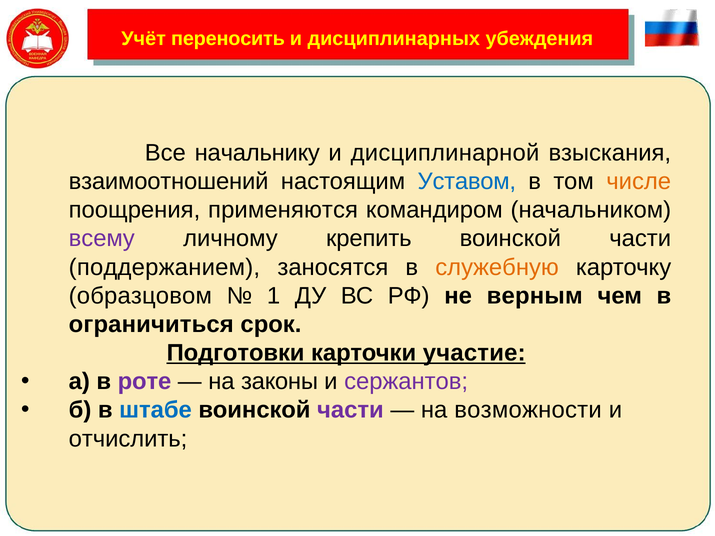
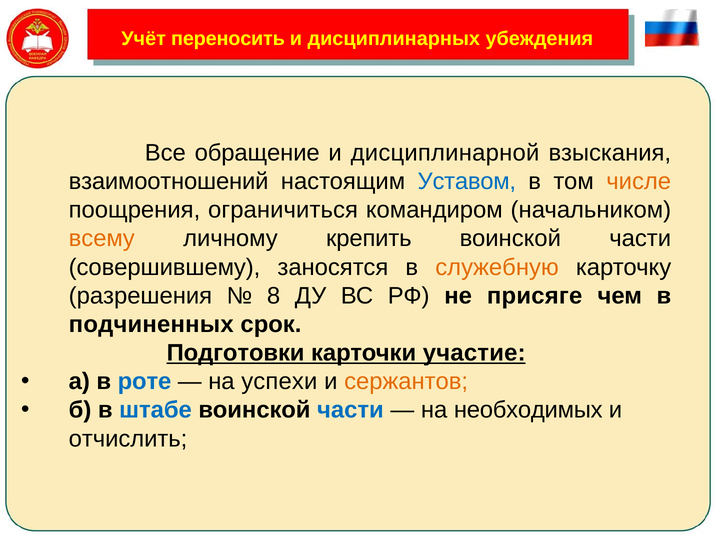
начальнику: начальнику -> обращение (257, 153)
применяются: применяются -> ограничиться (283, 210)
всему colour: purple -> orange (102, 239)
поддержанием: поддержанием -> совершившему (165, 267)
образцовом: образцовом -> разрешения (140, 296)
1: 1 -> 8 (274, 296)
верным: верным -> присяге (535, 296)
ограничиться: ограничиться -> подчиненных (151, 324)
роте colour: purple -> blue (145, 382)
законы: законы -> успехи (279, 382)
сержантов colour: purple -> orange (406, 382)
части colour: purple -> blue (350, 410)
возможности: возможности -> необходимых (528, 410)
